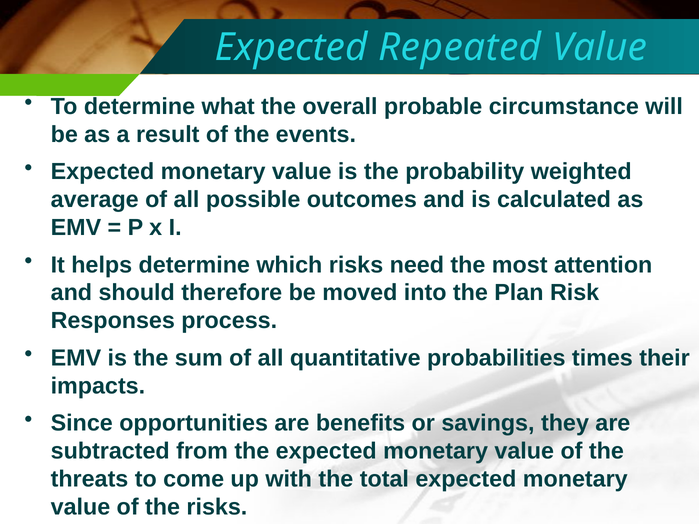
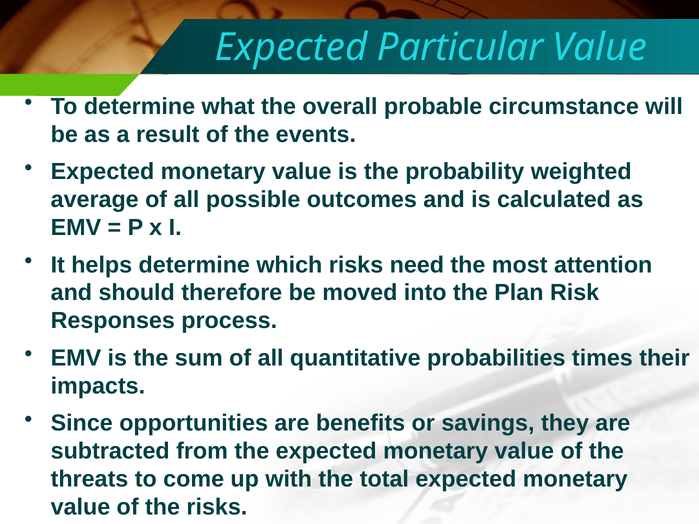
Repeated: Repeated -> Particular (460, 47)
